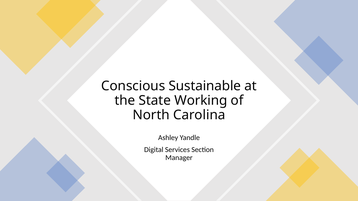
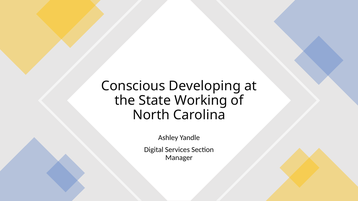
Sustainable: Sustainable -> Developing (205, 86)
